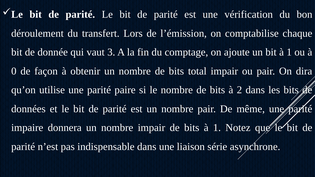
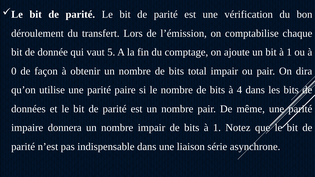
3: 3 -> 5 (111, 52)
2: 2 -> 4 (239, 90)
